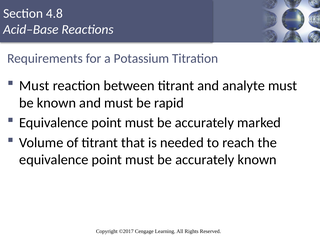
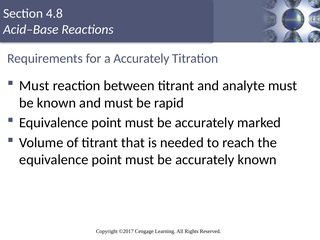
a Potassium: Potassium -> Accurately (141, 58)
